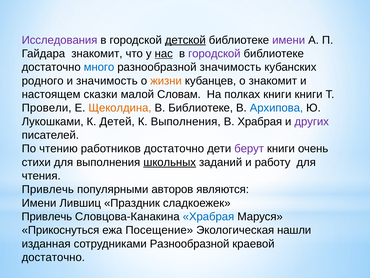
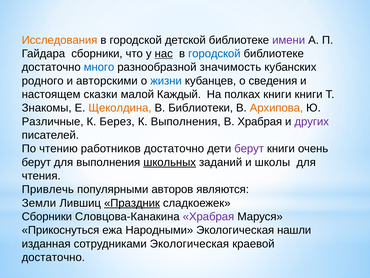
Исследования colour: purple -> orange (60, 40)
детской underline: present -> none (185, 40)
Гайдара знакомит: знакомит -> сборники (97, 54)
городской colour: purple -> blue (214, 54)
и значимость: значимость -> авторскими (107, 81)
жизни colour: orange -> blue (166, 81)
о знакомит: знакомит -> сведения (273, 81)
Словам: Словам -> Каждый (179, 94)
Провели: Провели -> Знакомы (47, 108)
В Библиотеке: Библиотеке -> Библиотеки (201, 108)
Архипова colour: blue -> orange (276, 108)
Лукошками: Лукошками -> Различные (53, 121)
Детей: Детей -> Берез (117, 121)
стихи: стихи -> берут (36, 162)
работу: работу -> школы (272, 162)
Имени: Имени -> Земли (39, 203)
Праздник underline: none -> present (132, 203)
Привлечь: Привлечь -> Сборники (47, 216)
Храбрая colour: blue -> purple (208, 216)
Посещение: Посещение -> Народными (159, 230)
сотрудниками Разнообразной: Разнообразной -> Экологическая (189, 243)
